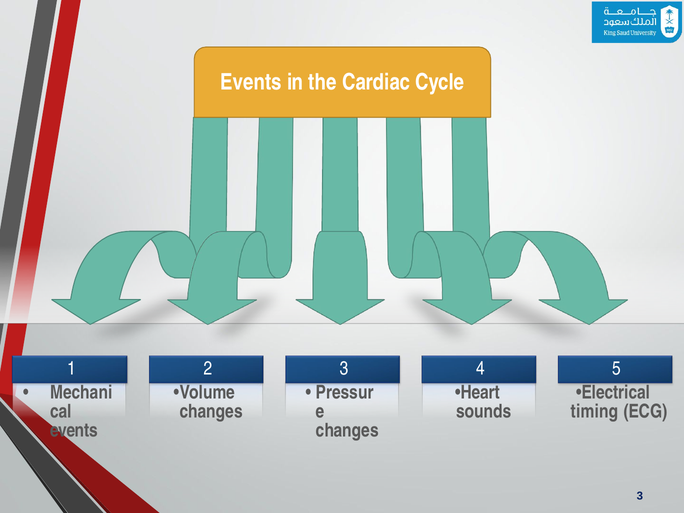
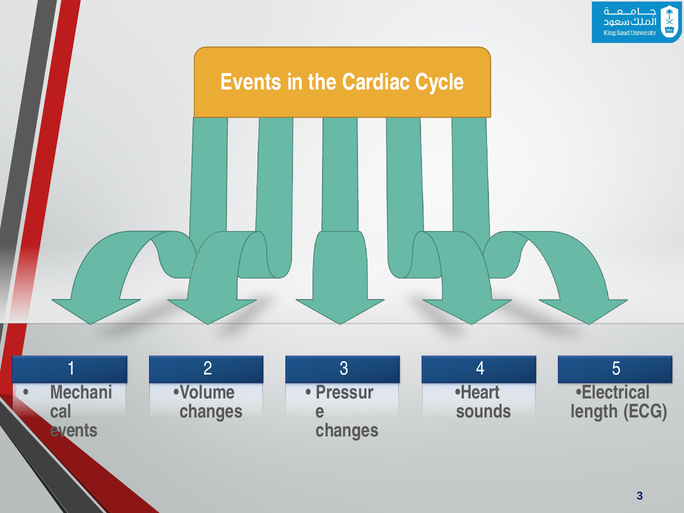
timing: timing -> length (594, 412)
